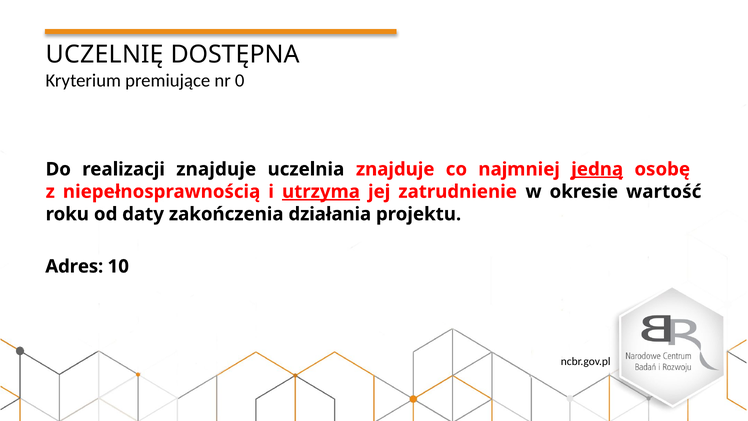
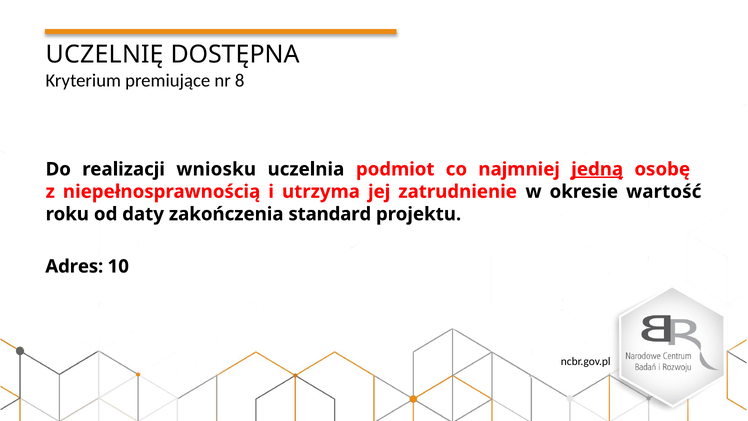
0: 0 -> 8 (240, 81)
realizacji znajduje: znajduje -> wniosku (216, 169)
uczelnia znajduje: znajduje -> podmiot (395, 169)
utrzyma underline: present -> none (321, 192)
działania: działania -> standard (330, 214)
